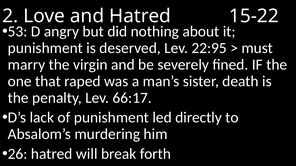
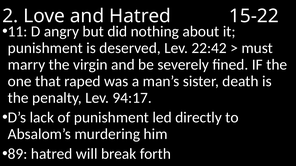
53: 53 -> 11 (18, 31)
22:95: 22:95 -> 22:42 (209, 48)
66:17: 66:17 -> 94:17 (132, 98)
26: 26 -> 89 (18, 154)
